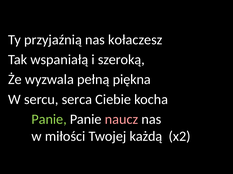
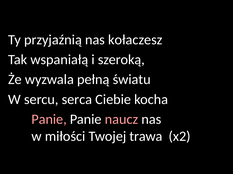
piękna: piękna -> światu (132, 80)
Panie colour: light green -> pink (49, 120)
każdą: każdą -> trawa (146, 137)
